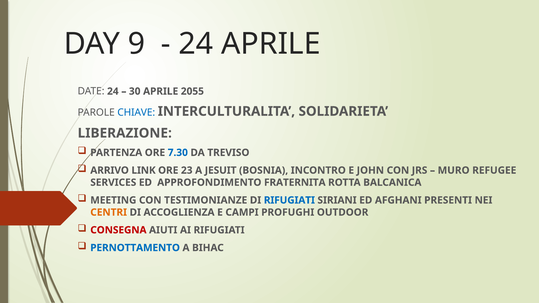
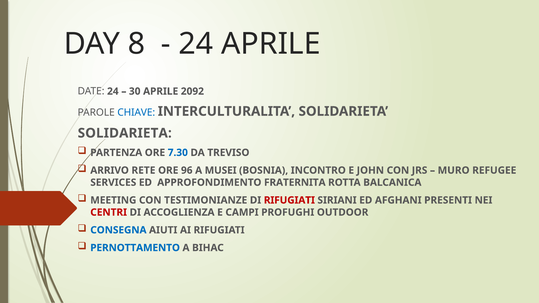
9: 9 -> 8 (137, 44)
2055: 2055 -> 2092 (192, 91)
LIBERAZIONE: LIBERAZIONE -> SOLIDARIETA (125, 133)
LINK: LINK -> RETE (143, 170)
23: 23 -> 96 (187, 170)
JESUIT: JESUIT -> MUSEI (221, 170)
RIFUGIATI colour: blue -> red (289, 200)
CENTRI colour: orange -> red (109, 212)
CONSEGNA colour: red -> blue (118, 230)
